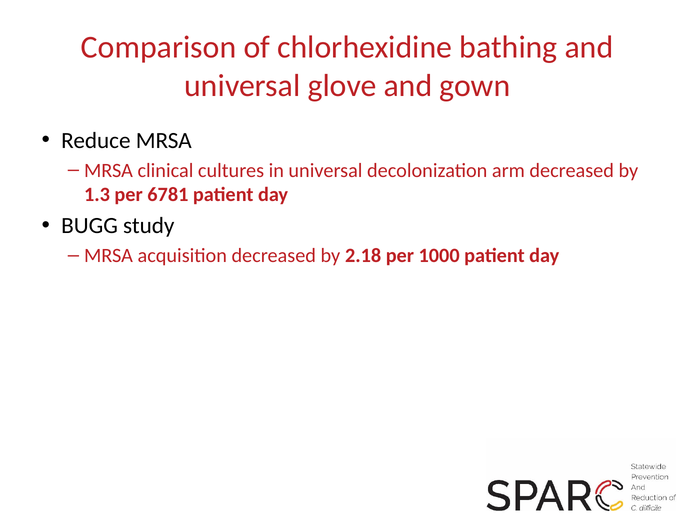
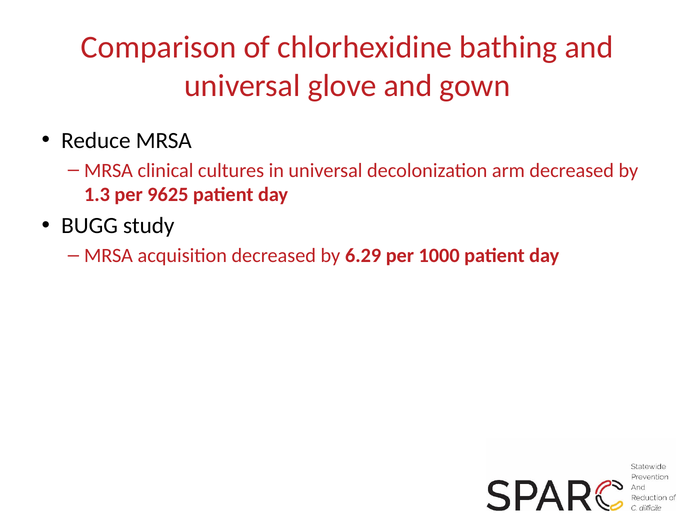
6781: 6781 -> 9625 (168, 195)
2.18: 2.18 -> 6.29 (363, 256)
